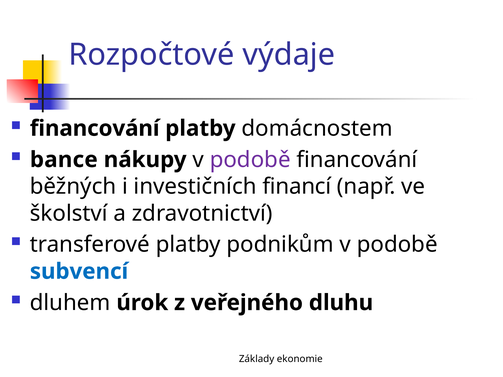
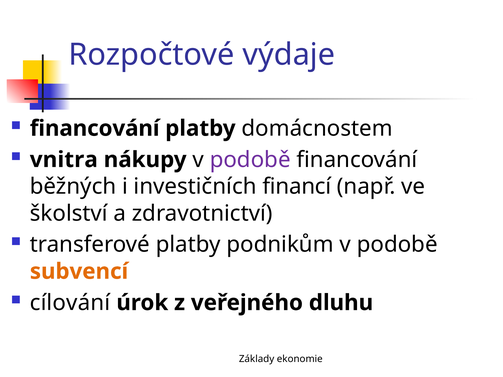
bance: bance -> vnitra (64, 160)
subvencí colour: blue -> orange (79, 272)
dluhem: dluhem -> cílování (70, 303)
